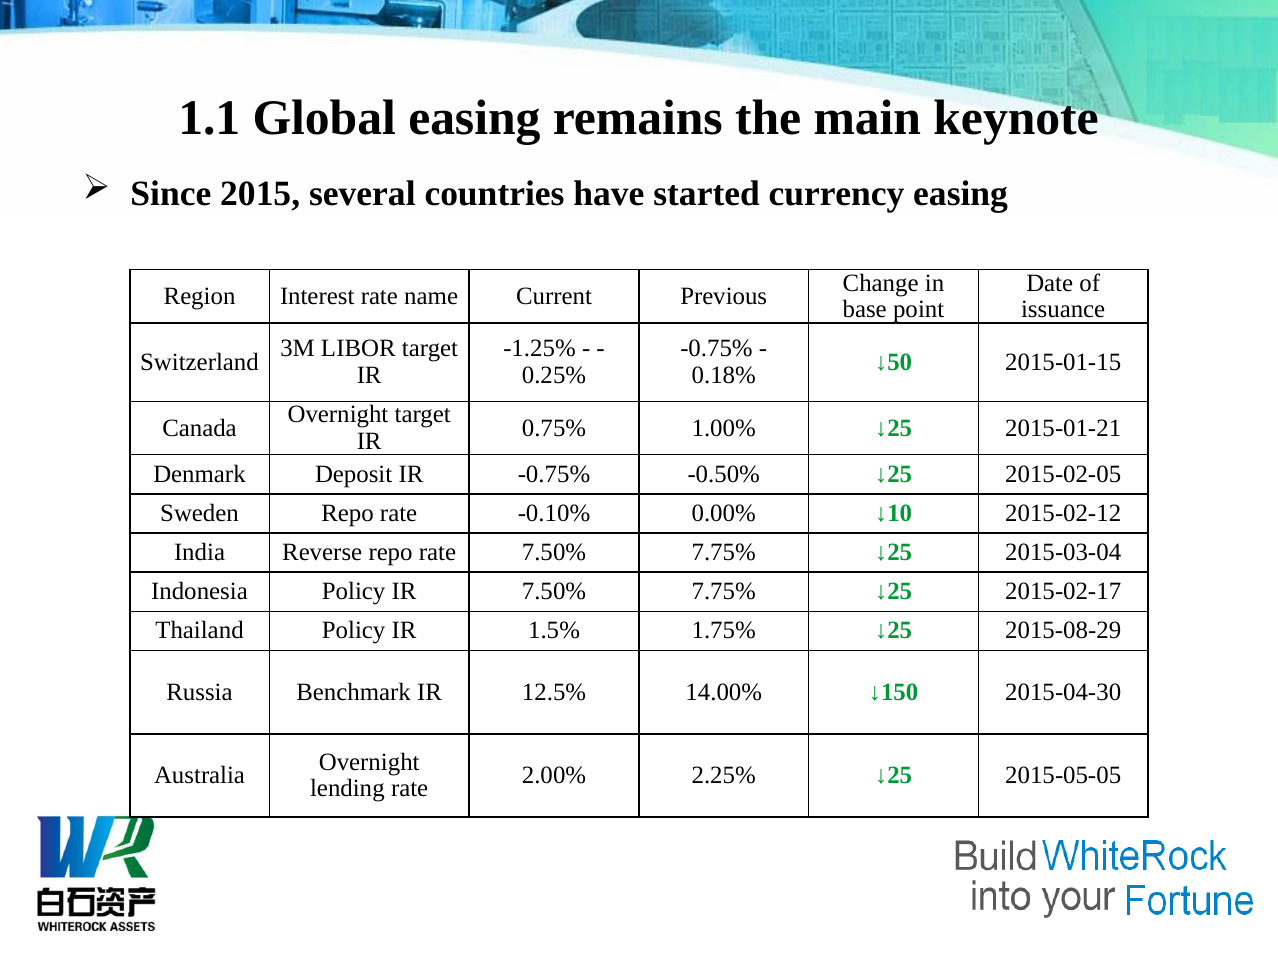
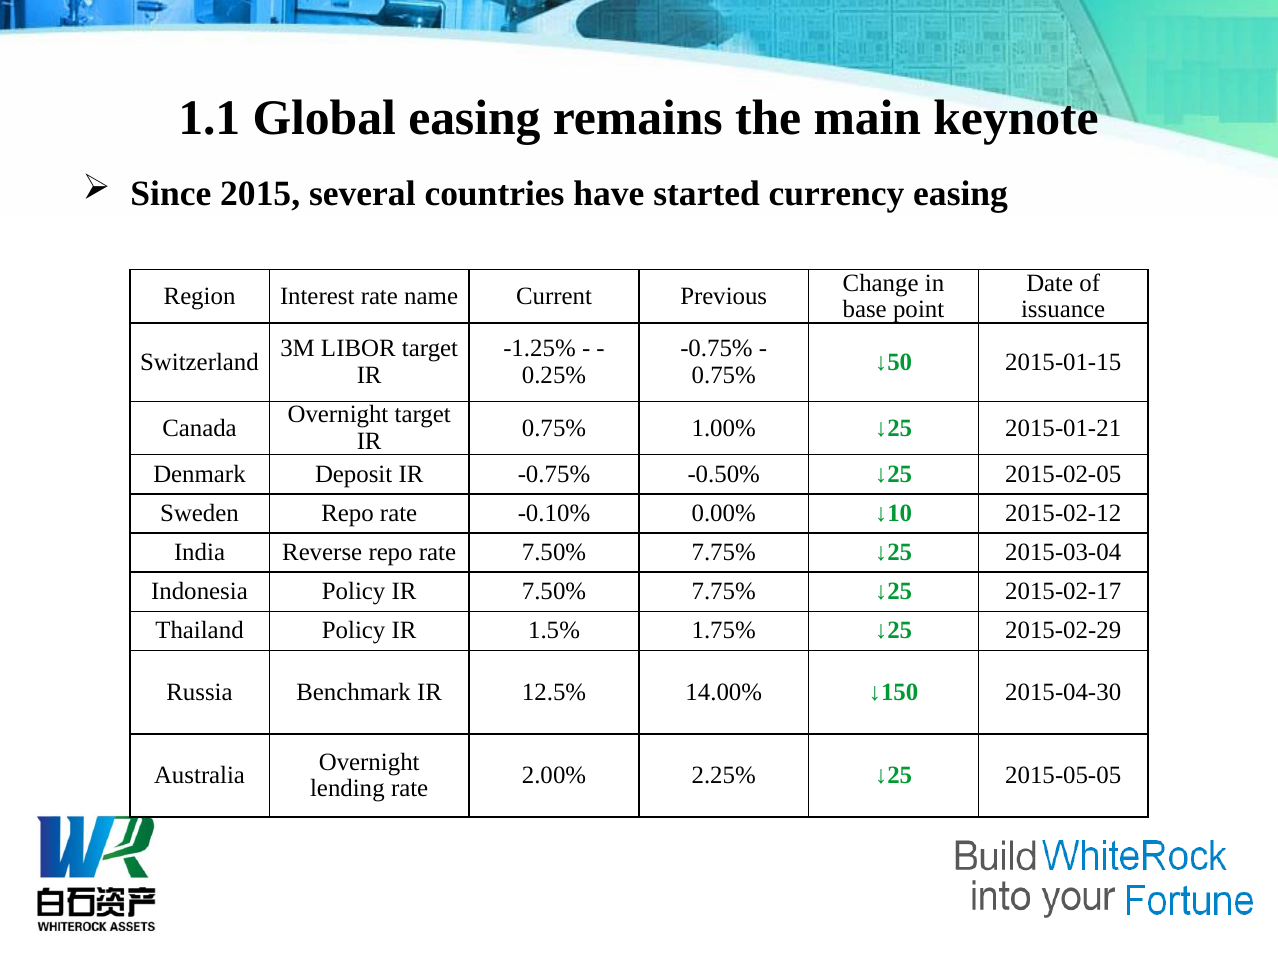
0.18%: 0.18% -> 0.75% (724, 375)
2015-08-29: 2015-08-29 -> 2015-02-29 (1063, 630)
